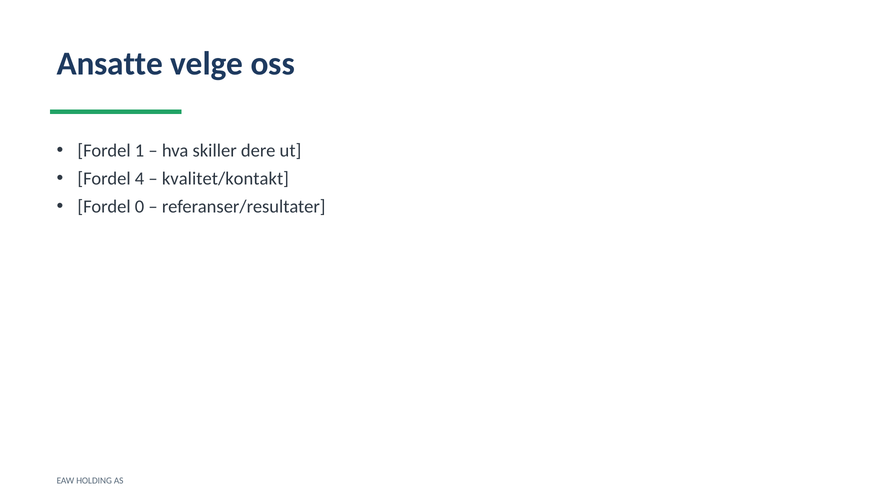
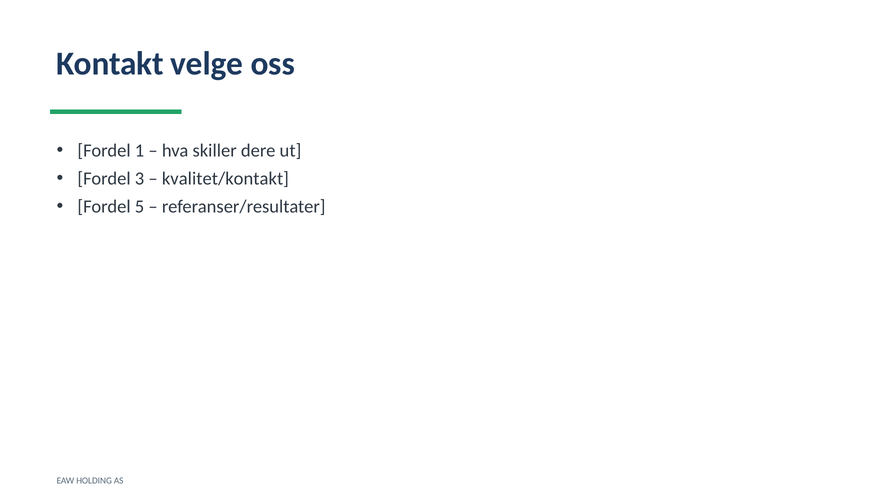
Ansatte: Ansatte -> Kontakt (110, 64)
4: 4 -> 3 (140, 179)
0: 0 -> 5 (140, 206)
